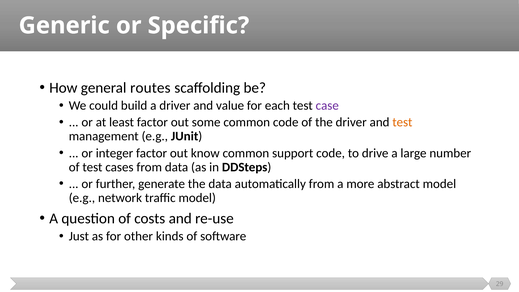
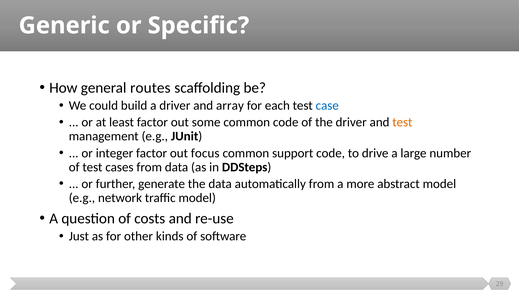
value: value -> array (230, 106)
case colour: purple -> blue (327, 106)
know: know -> focus (205, 153)
